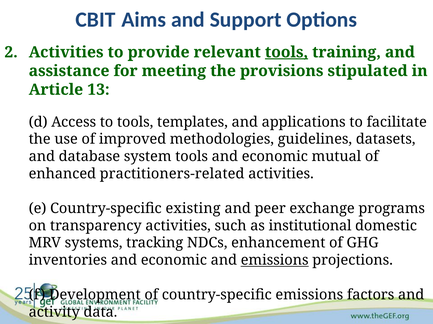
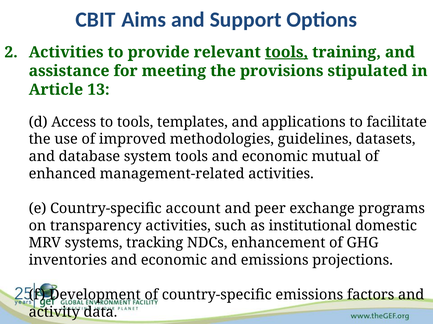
practitioners-related: practitioners-related -> management-related (172, 174)
existing: existing -> account (193, 209)
emissions underline: present -> none (275, 261)
